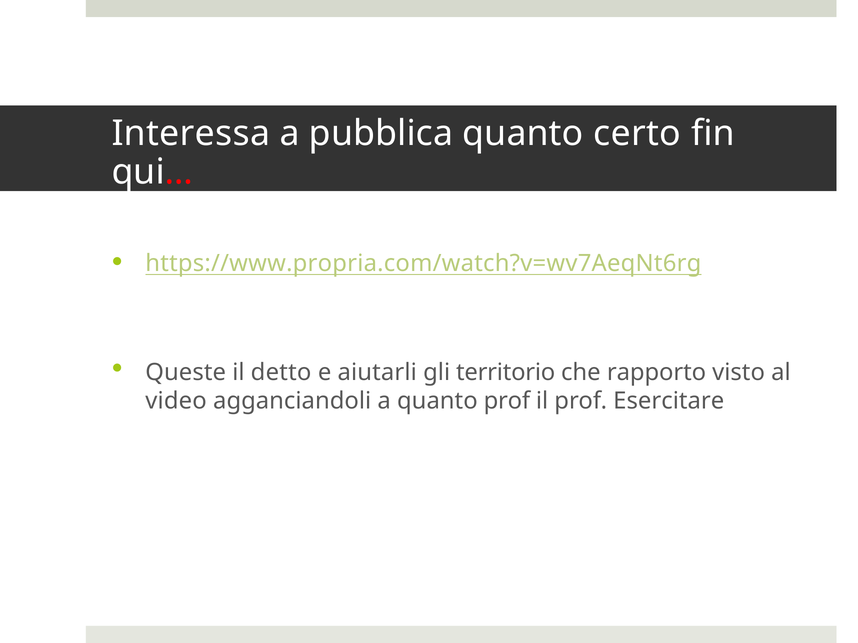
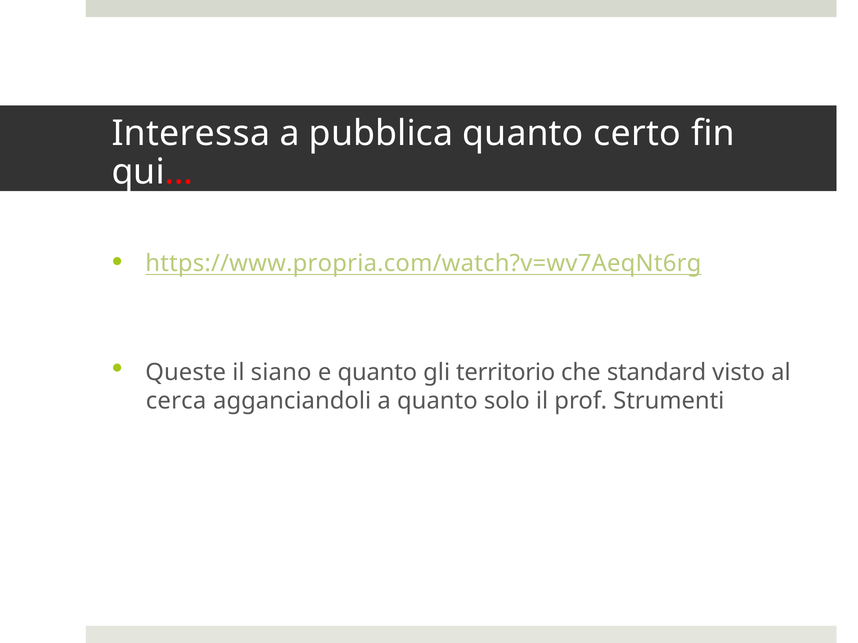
detto: detto -> siano (281, 373)
e aiutarli: aiutarli -> quanto (377, 373)
rapporto: rapporto -> standard (657, 373)
video: video -> cerca (176, 401)
quanto prof: prof -> solo (507, 401)
Esercitare: Esercitare -> Strumenti (669, 401)
